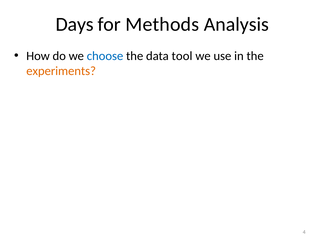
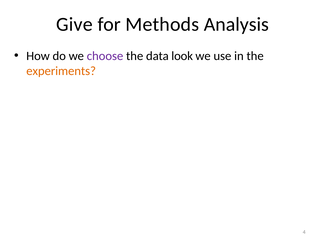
Days: Days -> Give (74, 24)
choose colour: blue -> purple (105, 56)
tool: tool -> look (182, 56)
